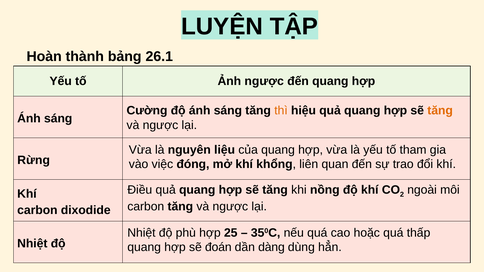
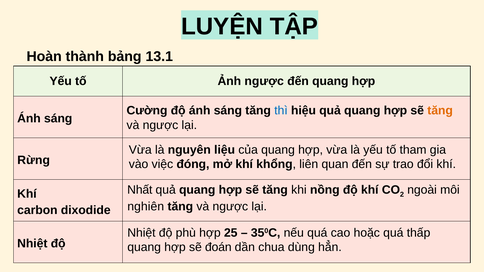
26.1: 26.1 -> 13.1 (159, 56)
thì colour: orange -> blue (281, 111)
Điều: Điều -> Nhất (140, 190)
carbon: carbon -> nghiên (146, 207)
dàng: dàng -> chua (271, 247)
